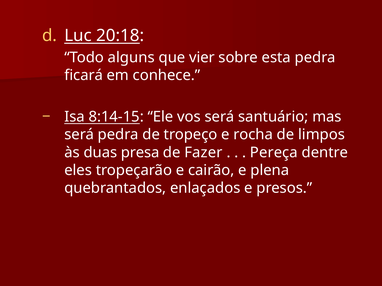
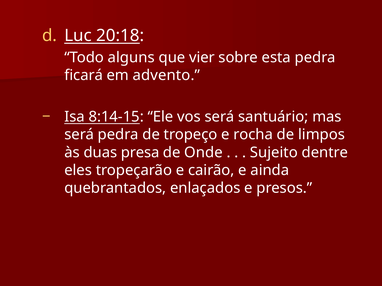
conhece: conhece -> advento (166, 75)
Fazer: Fazer -> Onde (203, 153)
Pereça: Pereça -> Sujeito (274, 153)
plena: plena -> ainda (270, 170)
